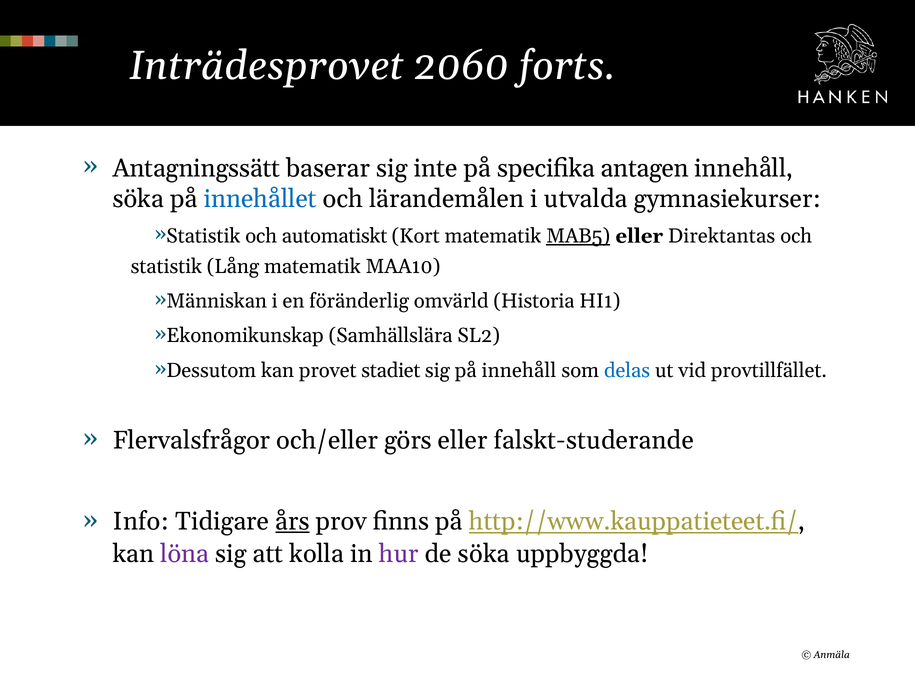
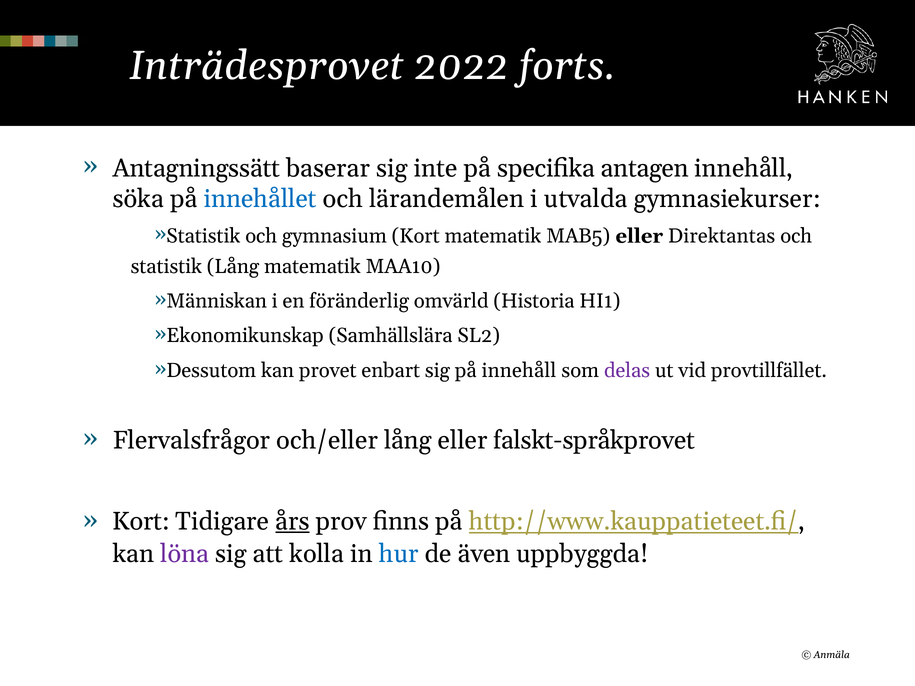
2060: 2060 -> 2022 (461, 66)
automatiskt: automatiskt -> gymnasium (334, 236)
MAB5 underline: present -> none (578, 236)
stadiet: stadiet -> enbart (391, 371)
delas colour: blue -> purple (627, 371)
och/eller görs: görs -> lång (408, 441)
falskt-studerande: falskt-studerande -> falskt-språkprovet (594, 441)
Info: Info -> Kort (141, 522)
hur colour: purple -> blue (399, 554)
de söka: söka -> även (484, 554)
